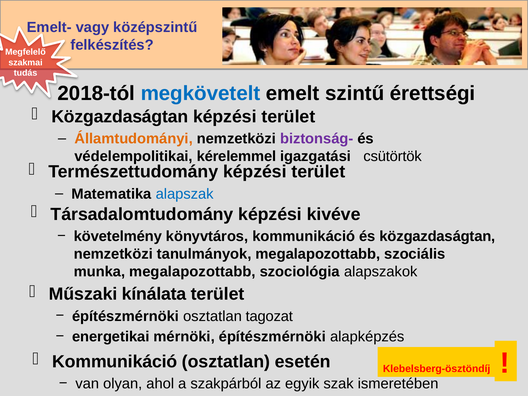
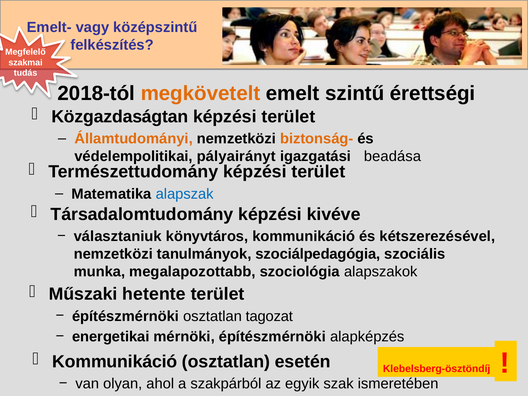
megkövetelt colour: blue -> orange (200, 93)
biztonság- colour: purple -> orange (317, 139)
kérelemmel: kérelemmel -> pályairányt (236, 156)
csütörtök: csütörtök -> beadása (392, 156)
követelmény: követelmény -> választaniuk (118, 236)
és közgazdaságtan: közgazdaságtan -> kétszerezésével (437, 236)
tanulmányok megalapozottabb: megalapozottabb -> szociálpedagógia (318, 254)
kínálata: kínálata -> hetente (154, 294)
